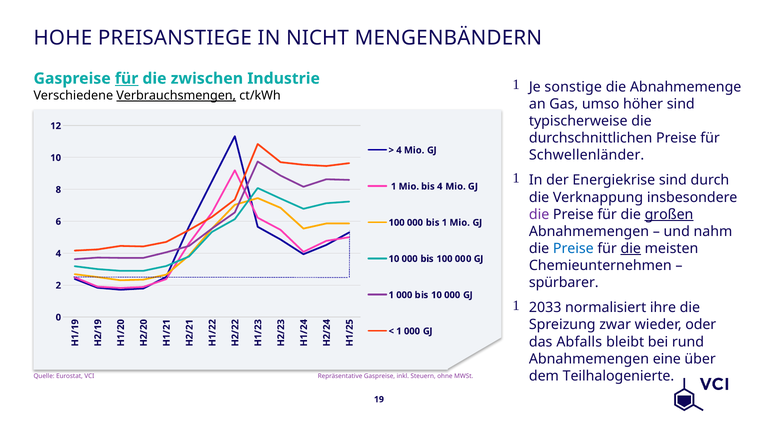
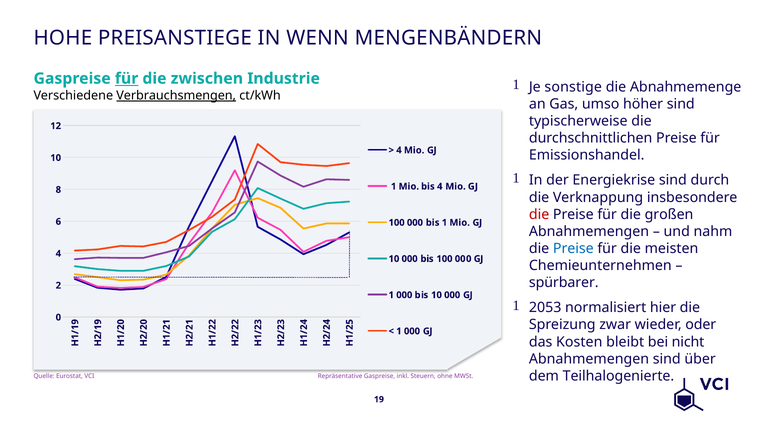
NICHT: NICHT -> WENN (317, 38)
Schwellenländer: Schwellenländer -> Emissionshandel (587, 155)
die colour: purple -> red (539, 214)
großen underline: present -> none (669, 214)
die underline: present -> none (631, 248)
2033: 2033 -> 2053 (545, 307)
ihre: ihre -> hier (663, 307)
Abfalls: Abfalls -> Kosten (579, 341)
rund: rund -> nicht (688, 341)
Abnahmemengen eine: eine -> sind (667, 358)
